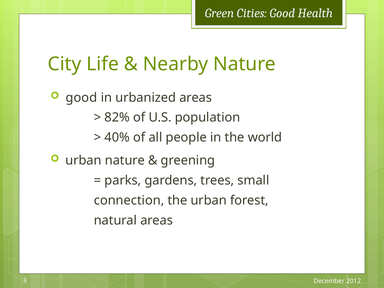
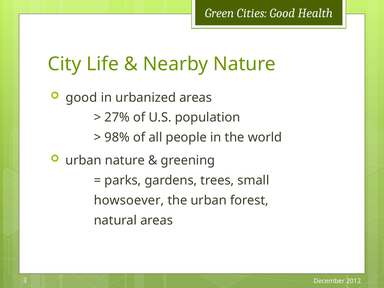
82%: 82% -> 27% (117, 118)
40%: 40% -> 98% (117, 137)
connection: connection -> howsoever (129, 200)
